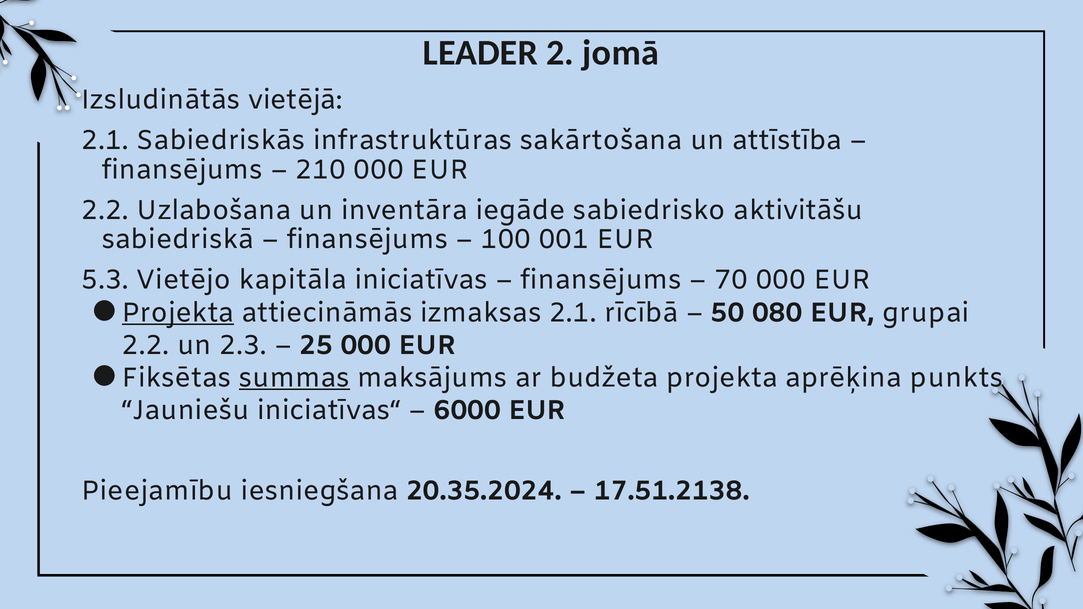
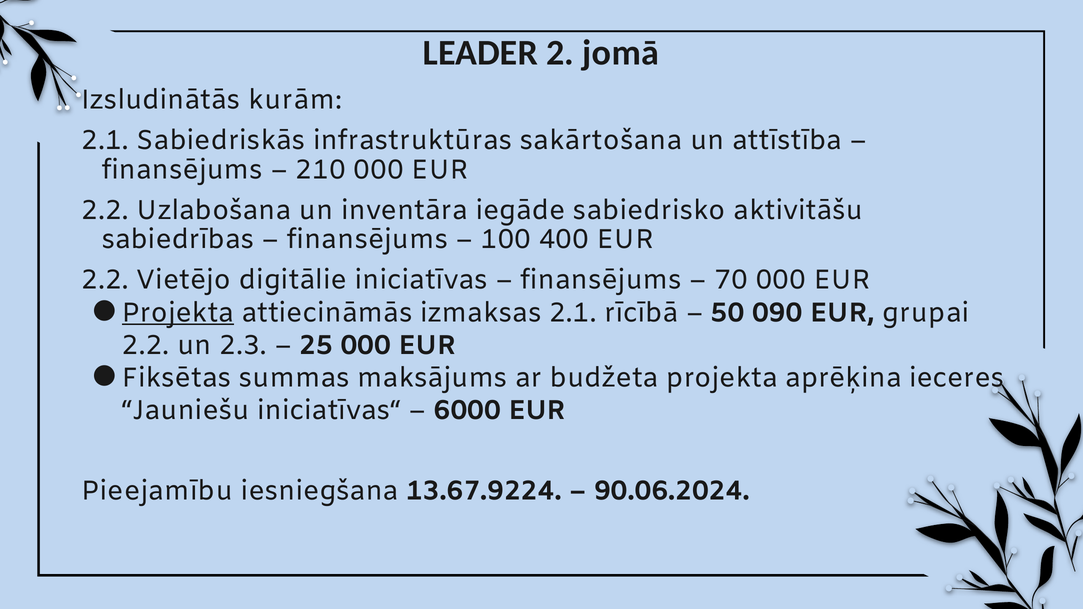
vietējā: vietējā -> kurām (295, 100)
sabiedriskā: sabiedriskā -> sabiedrības (178, 239)
001: 001 -> 400 (564, 239)
5.3: 5.3 -> 2.2 (105, 280)
kapitāla: kapitāla -> digitālie (293, 280)
080: 080 -> 090 (777, 313)
summas underline: present -> none (294, 378)
punkts: punkts -> ieceres (957, 378)
20.35.2024: 20.35.2024 -> 13.67.9224 (484, 491)
17.51.2138: 17.51.2138 -> 90.06.2024 (672, 491)
